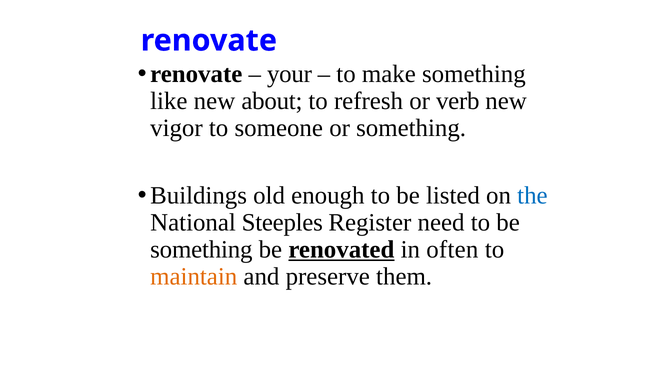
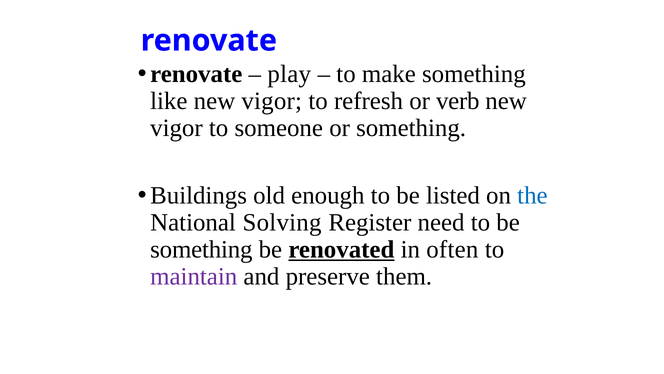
your: your -> play (289, 74)
like new about: about -> vigor (272, 101)
Steeples: Steeples -> Solving (282, 222)
maintain colour: orange -> purple (194, 276)
